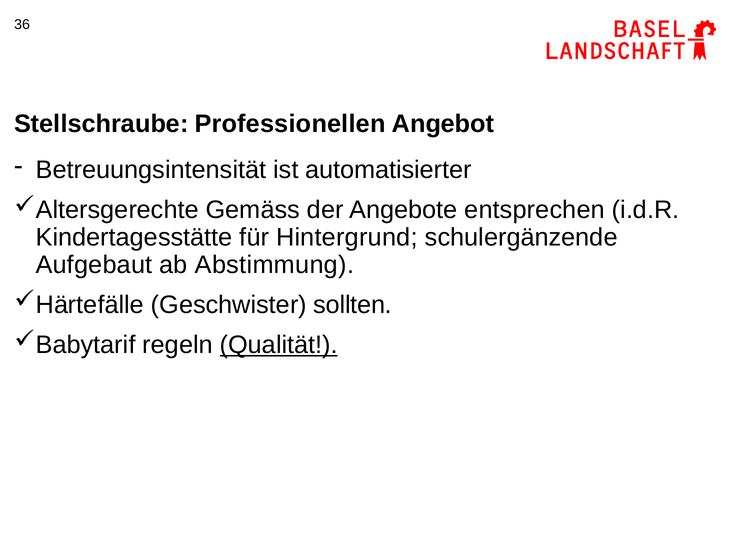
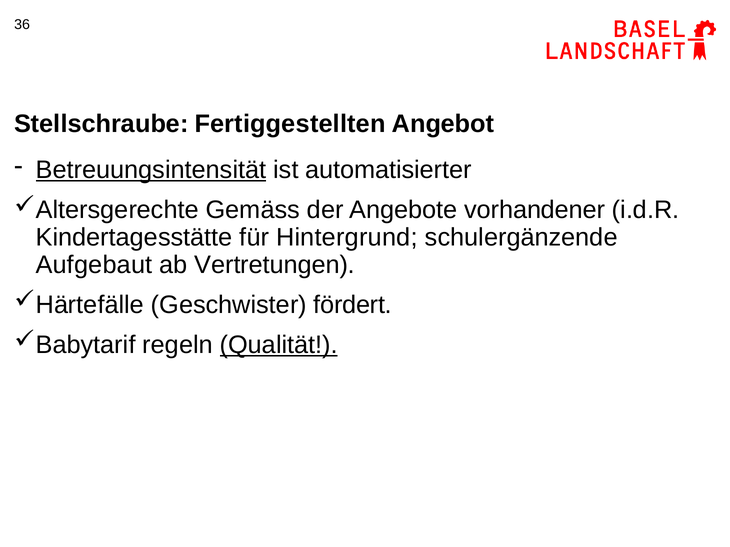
Professionellen: Professionellen -> Fertiggestellten (290, 124)
Betreuungsintensität underline: none -> present (151, 170)
entsprechen: entsprechen -> vorhandener (535, 210)
Abstimmung: Abstimmung -> Vertretungen (275, 265)
sollten: sollten -> fördert (353, 305)
